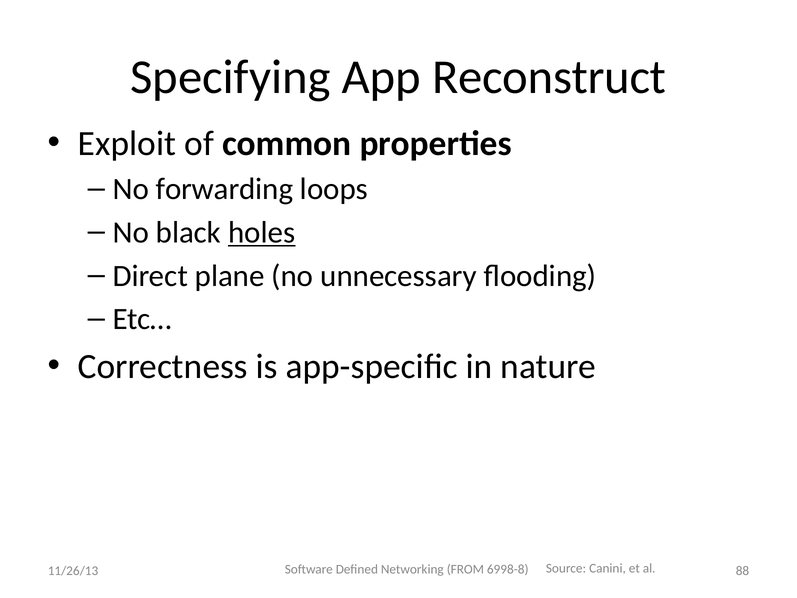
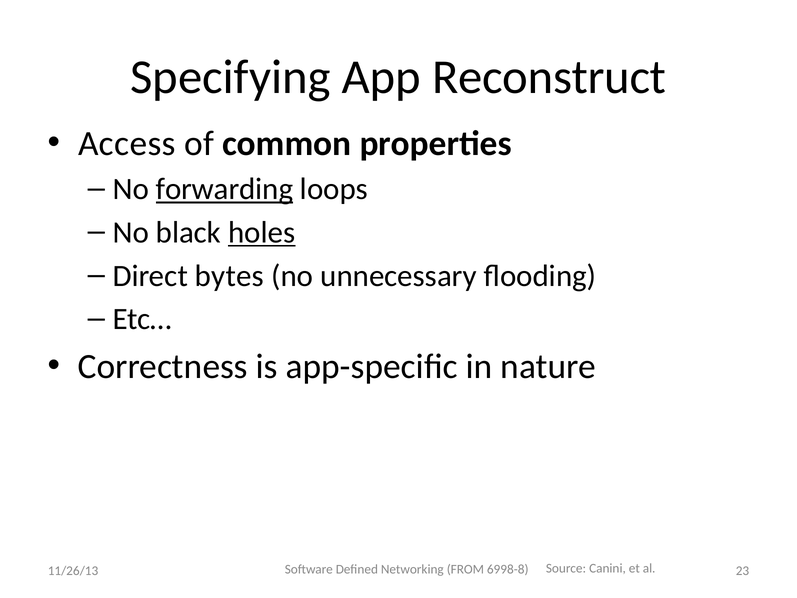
Exploit: Exploit -> Access (127, 143)
forwarding underline: none -> present (224, 189)
plane: plane -> bytes (229, 276)
88: 88 -> 23 (742, 571)
